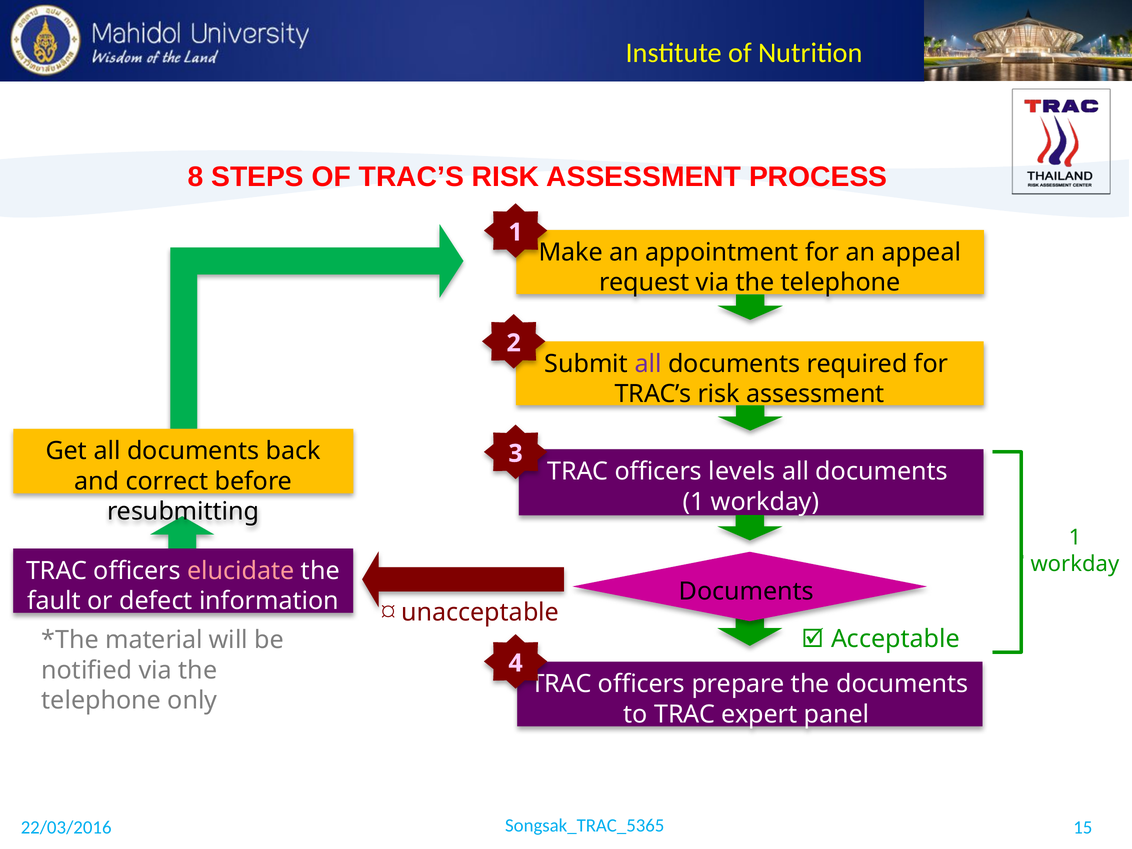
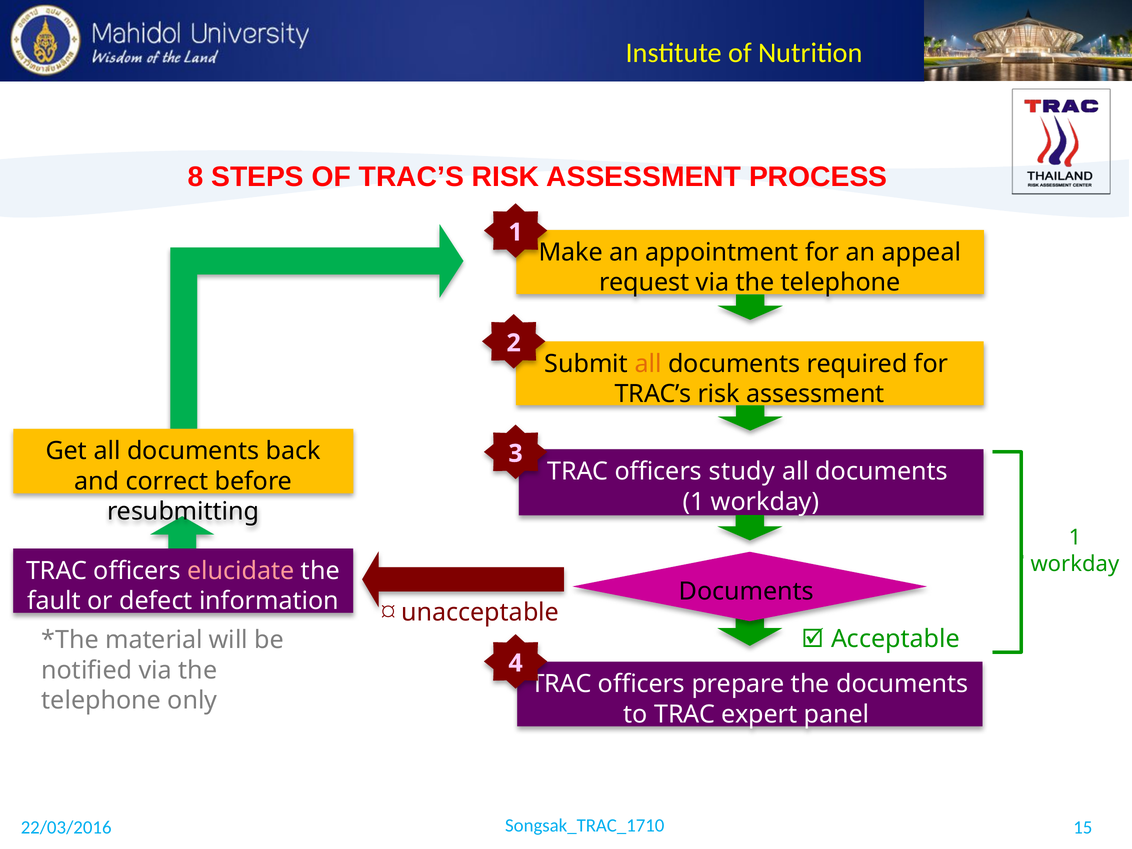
all colour: purple -> orange (648, 364)
levels: levels -> study (742, 472)
Songsak_TRAC_5365: Songsak_TRAC_5365 -> Songsak_TRAC_1710 (585, 826)
